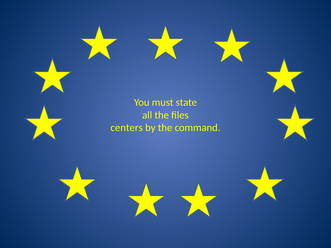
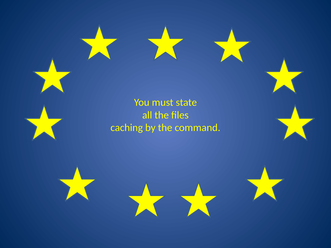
centers: centers -> caching (127, 128)
